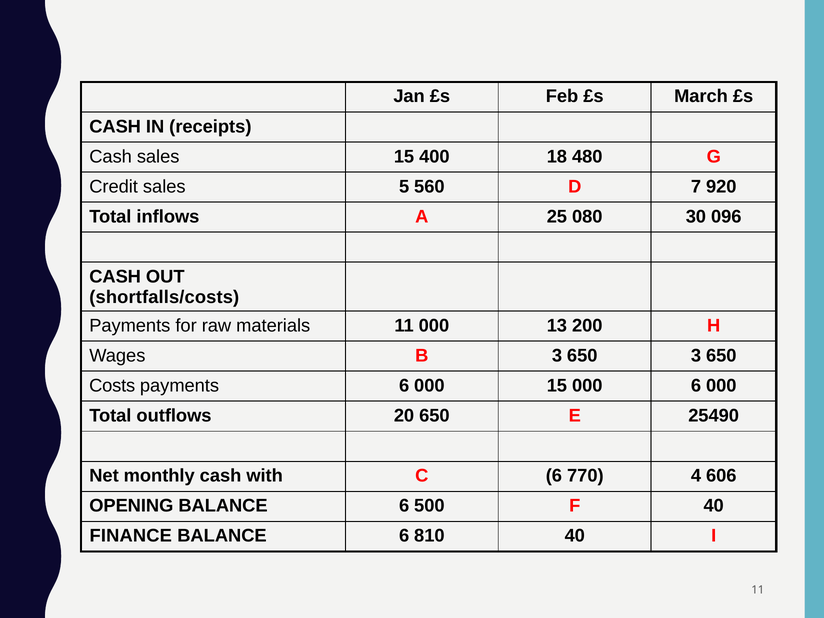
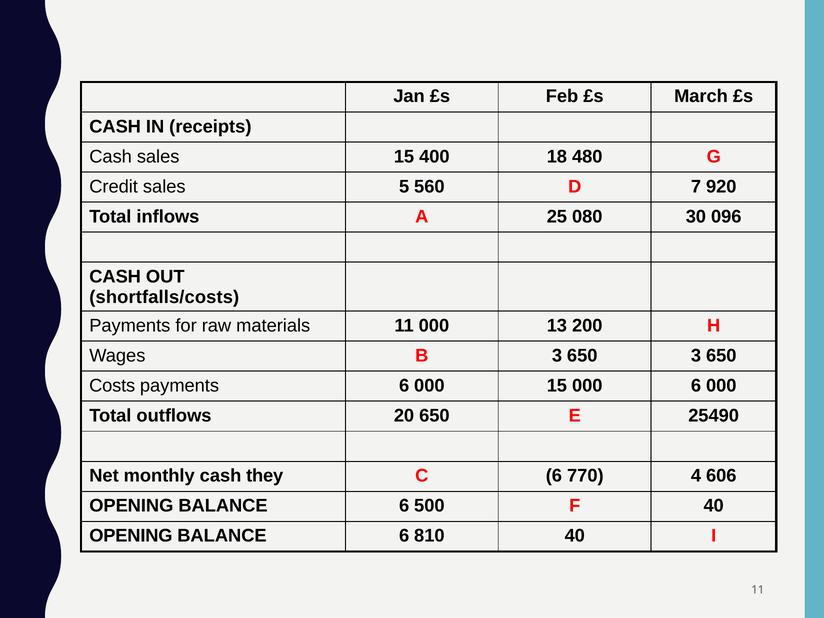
with: with -> they (265, 476)
FINANCE: FINANCE -> OPENING (131, 536)
